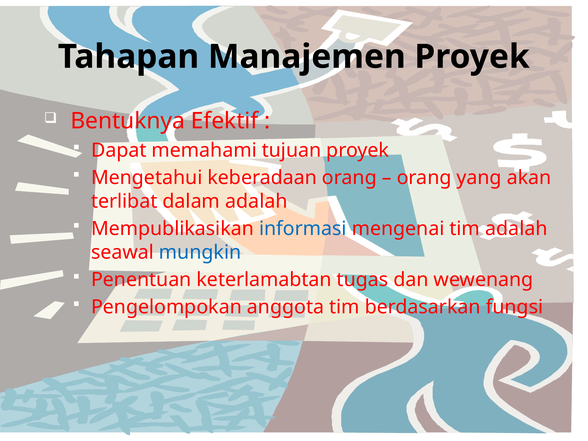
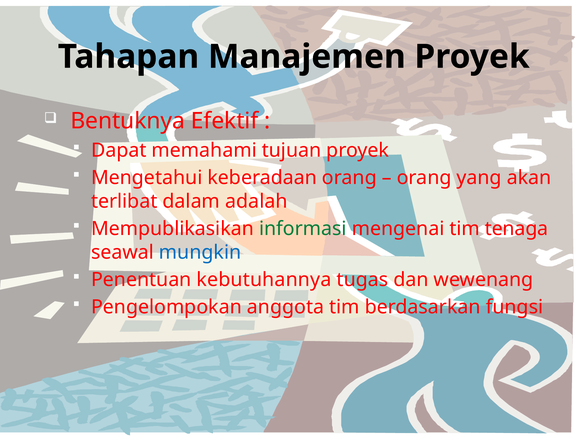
informasi colour: blue -> green (303, 229)
tim adalah: adalah -> tenaga (517, 229)
keterlamabtan: keterlamabtan -> kebutuhannya (264, 280)
